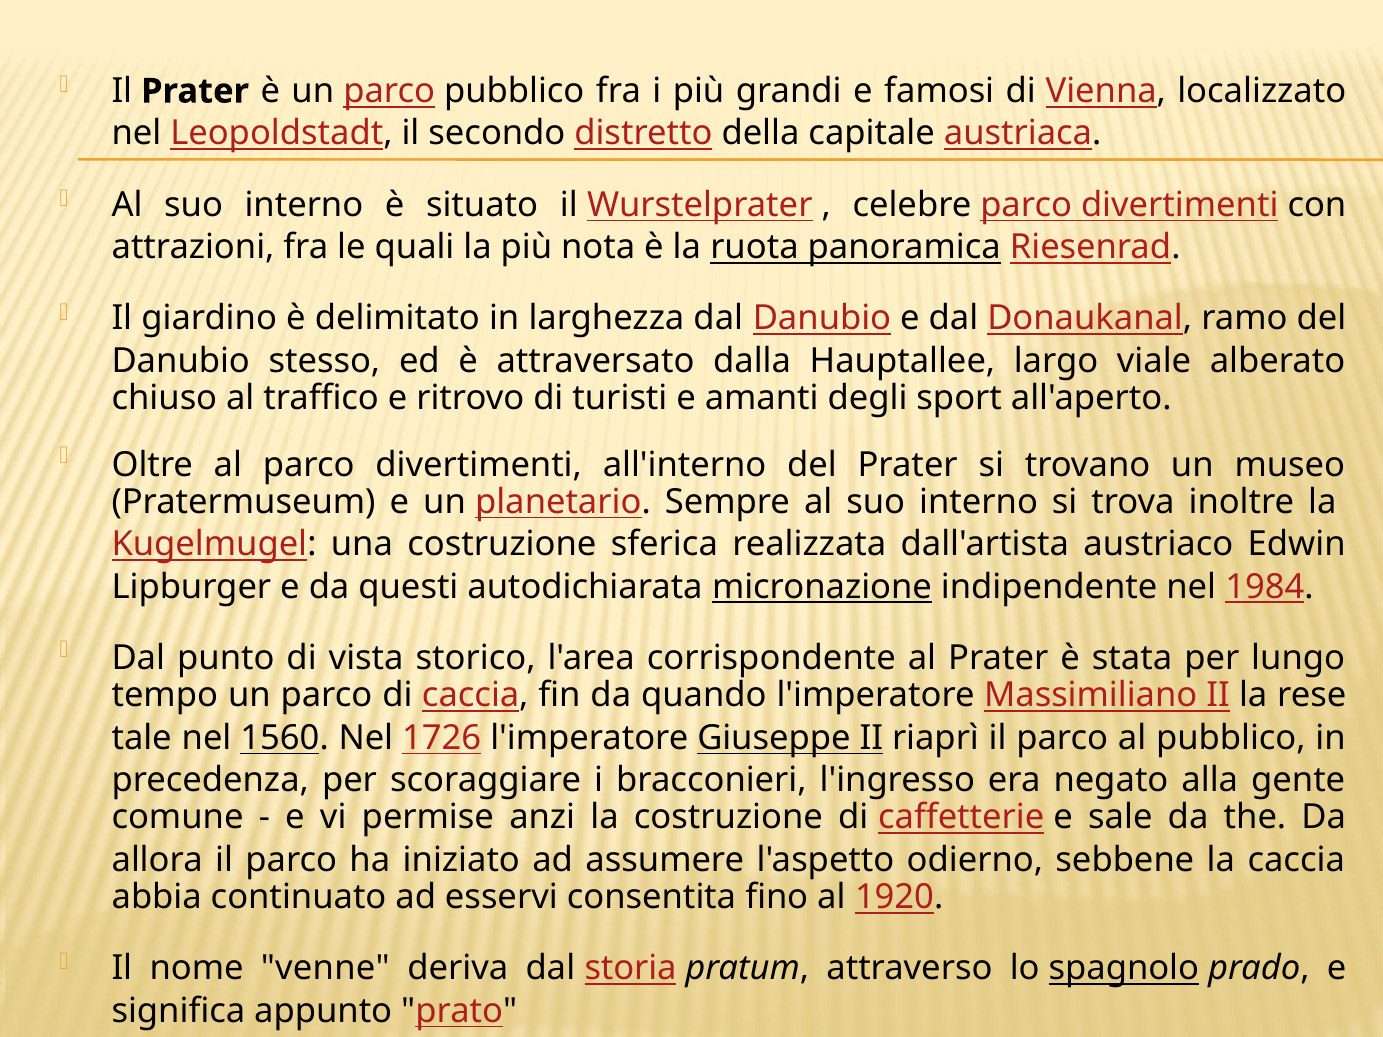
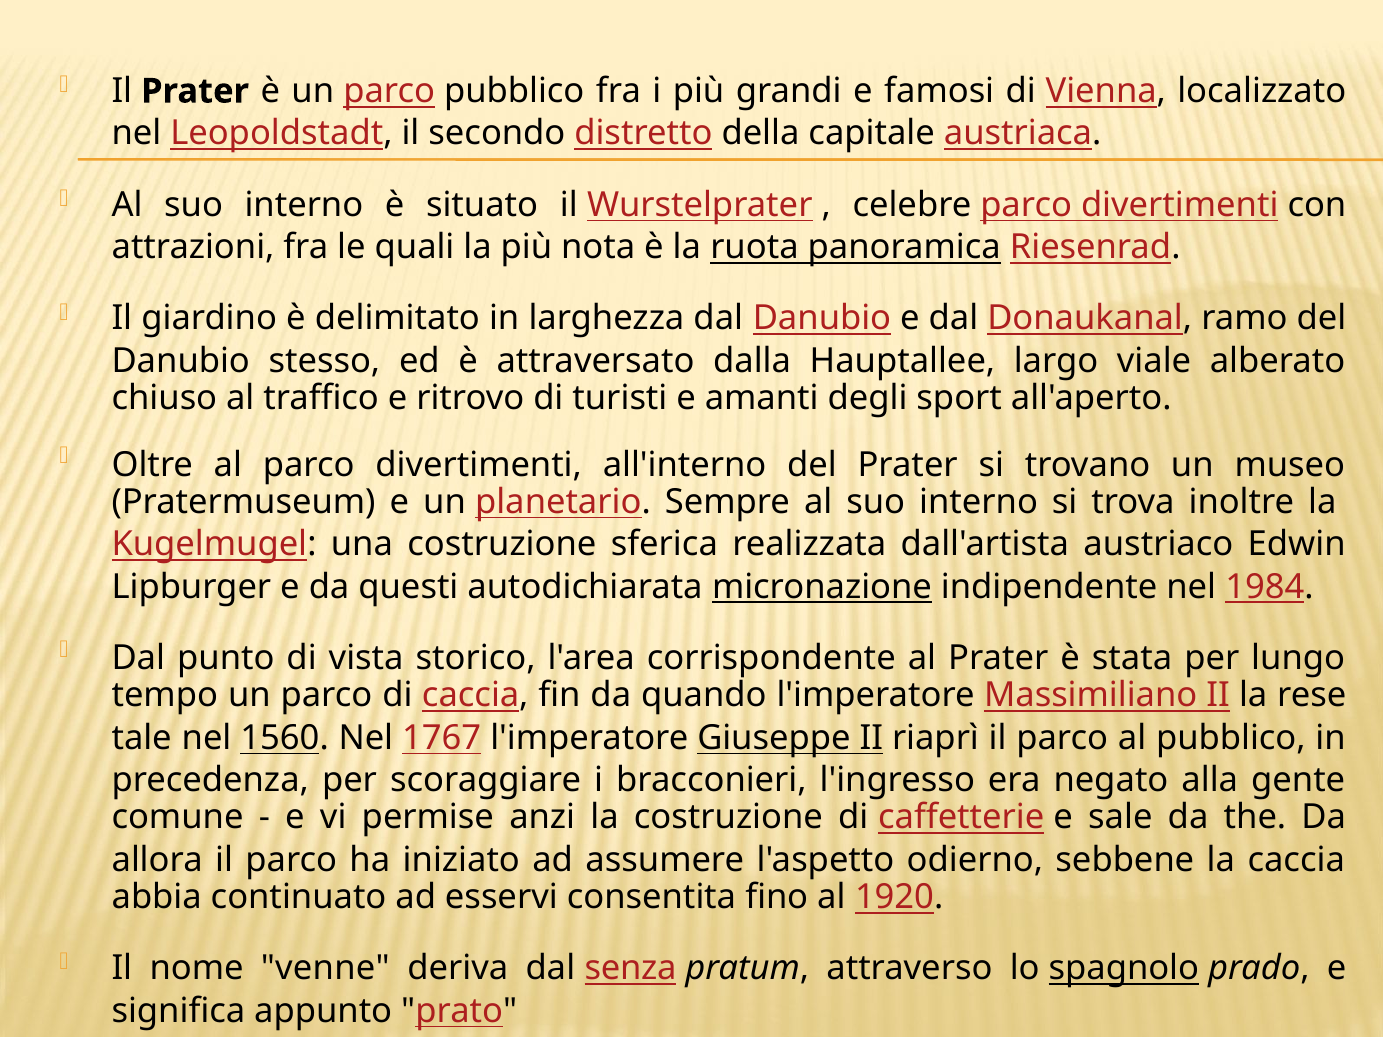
1726: 1726 -> 1767 (442, 738)
storia: storia -> senza (631, 969)
